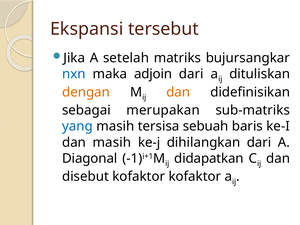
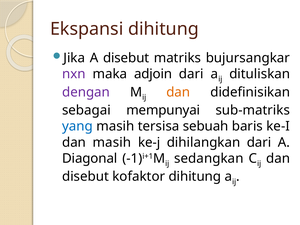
Ekspansi tersebut: tersebut -> dihitung (163, 29)
A setelah: setelah -> disebut (126, 58)
nxn colour: blue -> purple (74, 74)
dengan colour: orange -> purple (86, 92)
merupakan: merupakan -> mempunyai (163, 110)
didapatkan: didapatkan -> sedangkan (209, 158)
kofaktor kofaktor: kofaktor -> dihitung (195, 177)
